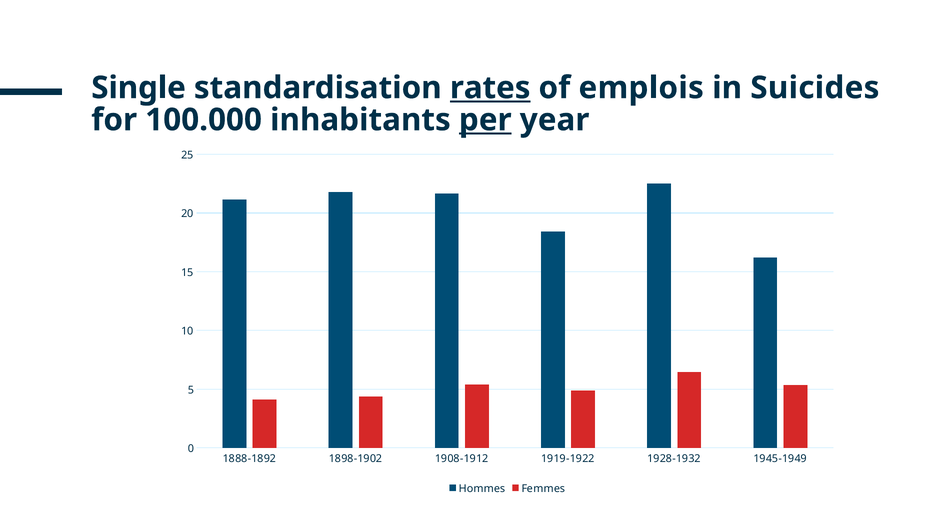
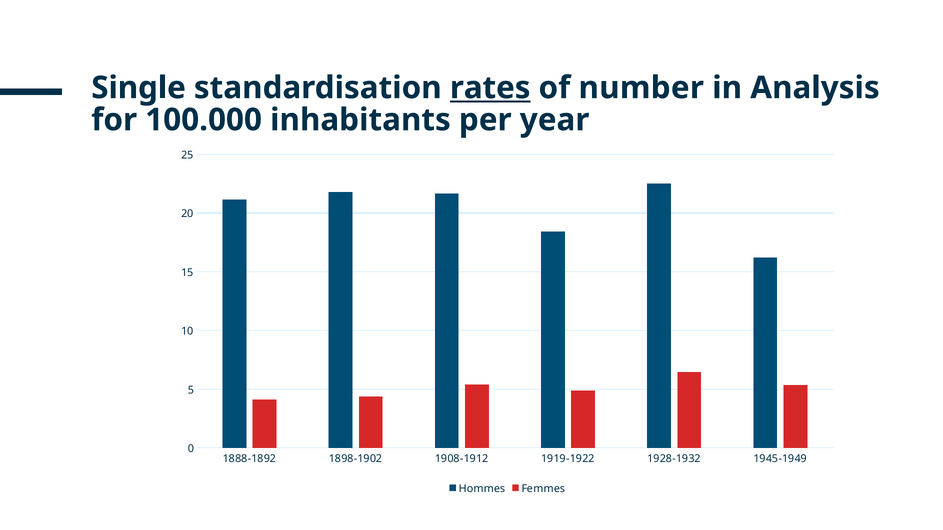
emplois: emplois -> number (641, 88)
Suicides: Suicides -> Analysis (815, 88)
per underline: present -> none (485, 120)
